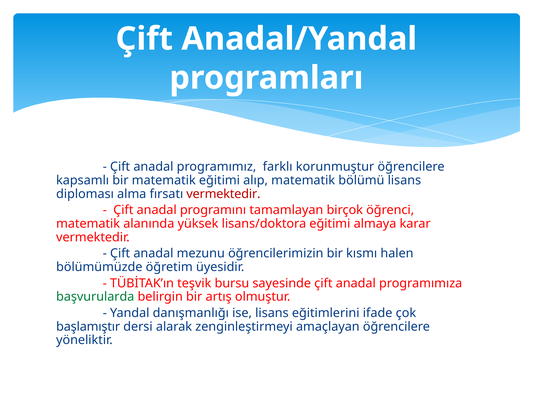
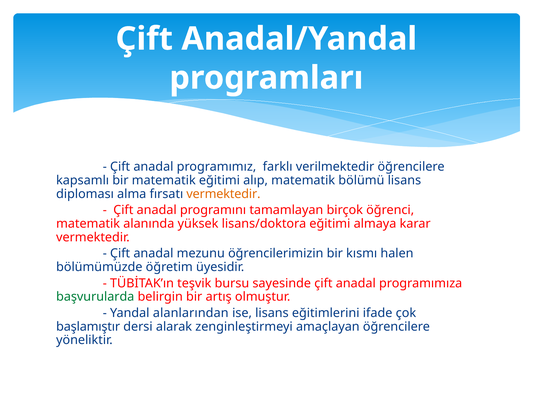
korunmuştur: korunmuştur -> verilmektedir (335, 167)
vermektedir colour: red -> orange (223, 194)
danışmanlığı: danışmanlığı -> alanlarından (191, 314)
